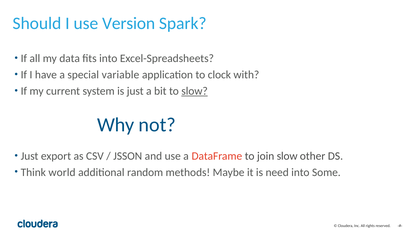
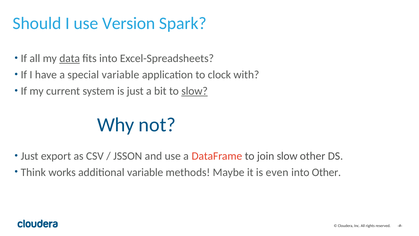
data underline: none -> present (70, 59)
world: world -> works (62, 172)
additional random: random -> variable (145, 172)
need: need -> even (277, 172)
into Some: Some -> Other (326, 172)
